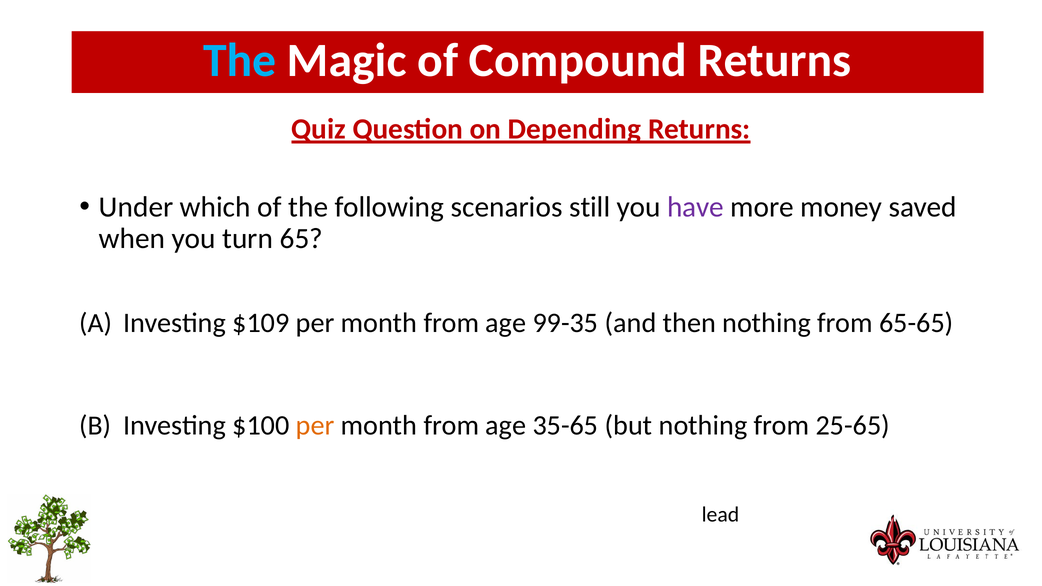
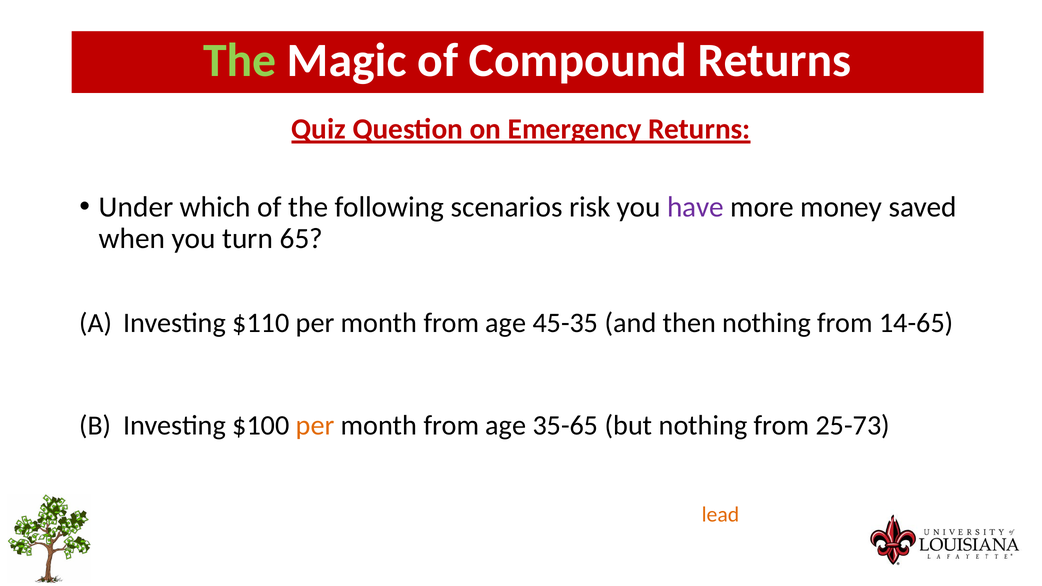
The colour: light blue -> light green (240, 61)
Depending: Depending -> Emergency (575, 129)
still: still -> risk (590, 207)
$109: $109 -> $110 (261, 323)
99-35: 99-35 -> 45-35 (565, 323)
65-65: 65-65 -> 14-65 (916, 323)
25-65: 25-65 -> 25-73 (853, 425)
lead colour: black -> orange (720, 515)
